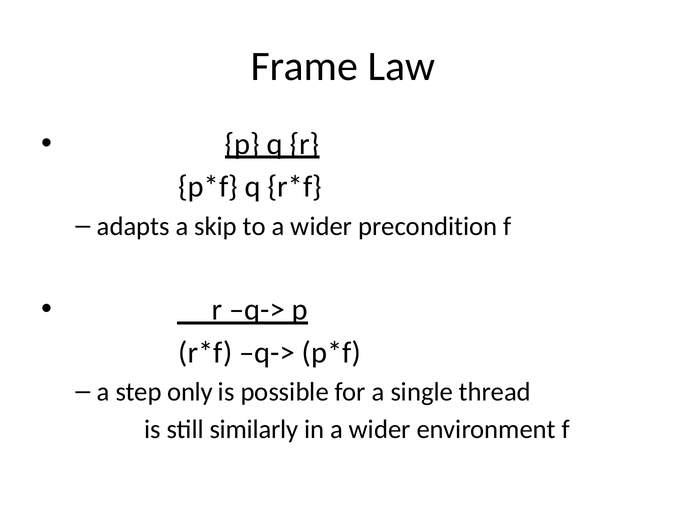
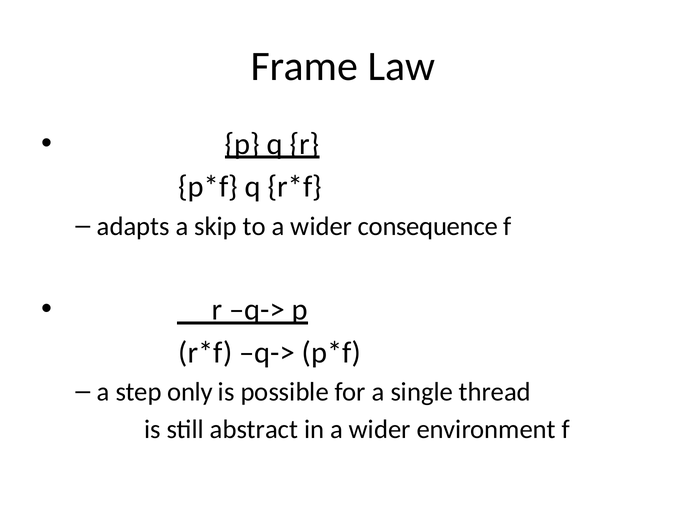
precondition: precondition -> consequence (428, 226)
similarly: similarly -> abstract (254, 429)
